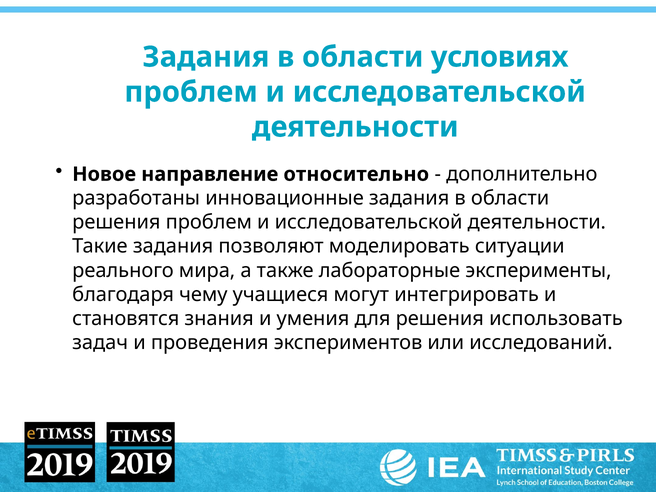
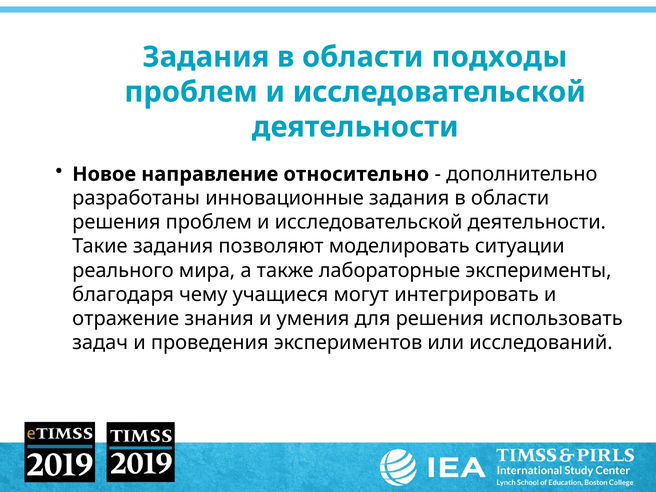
условиях: условиях -> подходы (499, 57)
становятся: становятся -> отражение (126, 318)
